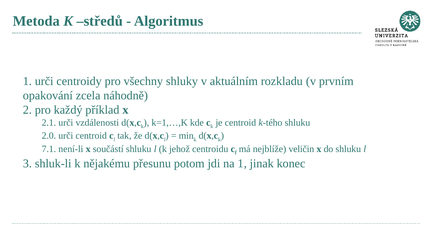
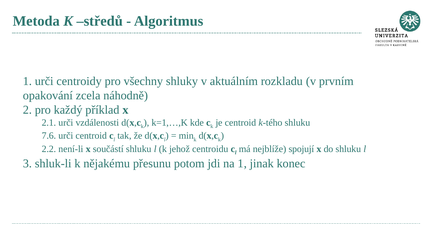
2.0: 2.0 -> 7.6 (49, 136)
7.1: 7.1 -> 2.2 (49, 149)
veličin: veličin -> spojují (301, 149)
